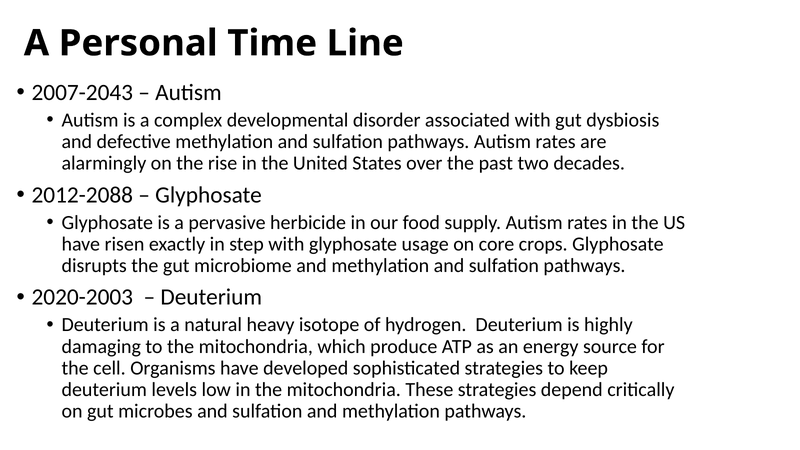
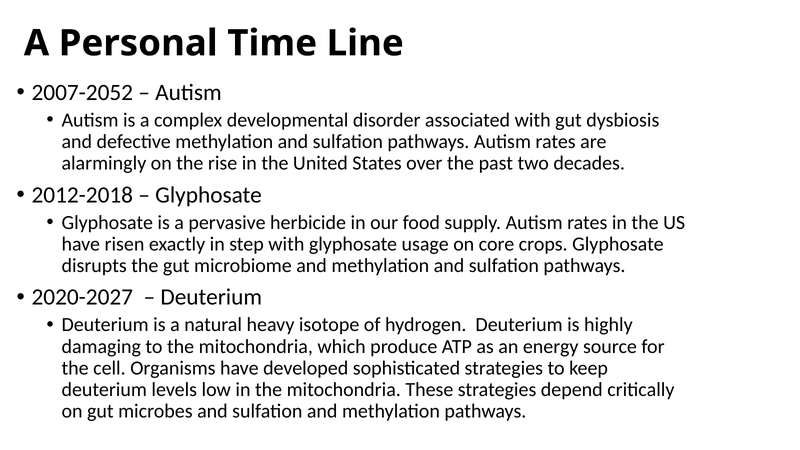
2007-2043: 2007-2043 -> 2007-2052 (82, 92)
2012-2088: 2012-2088 -> 2012-2018 (82, 195)
2020-2003: 2020-2003 -> 2020-2027 (82, 297)
